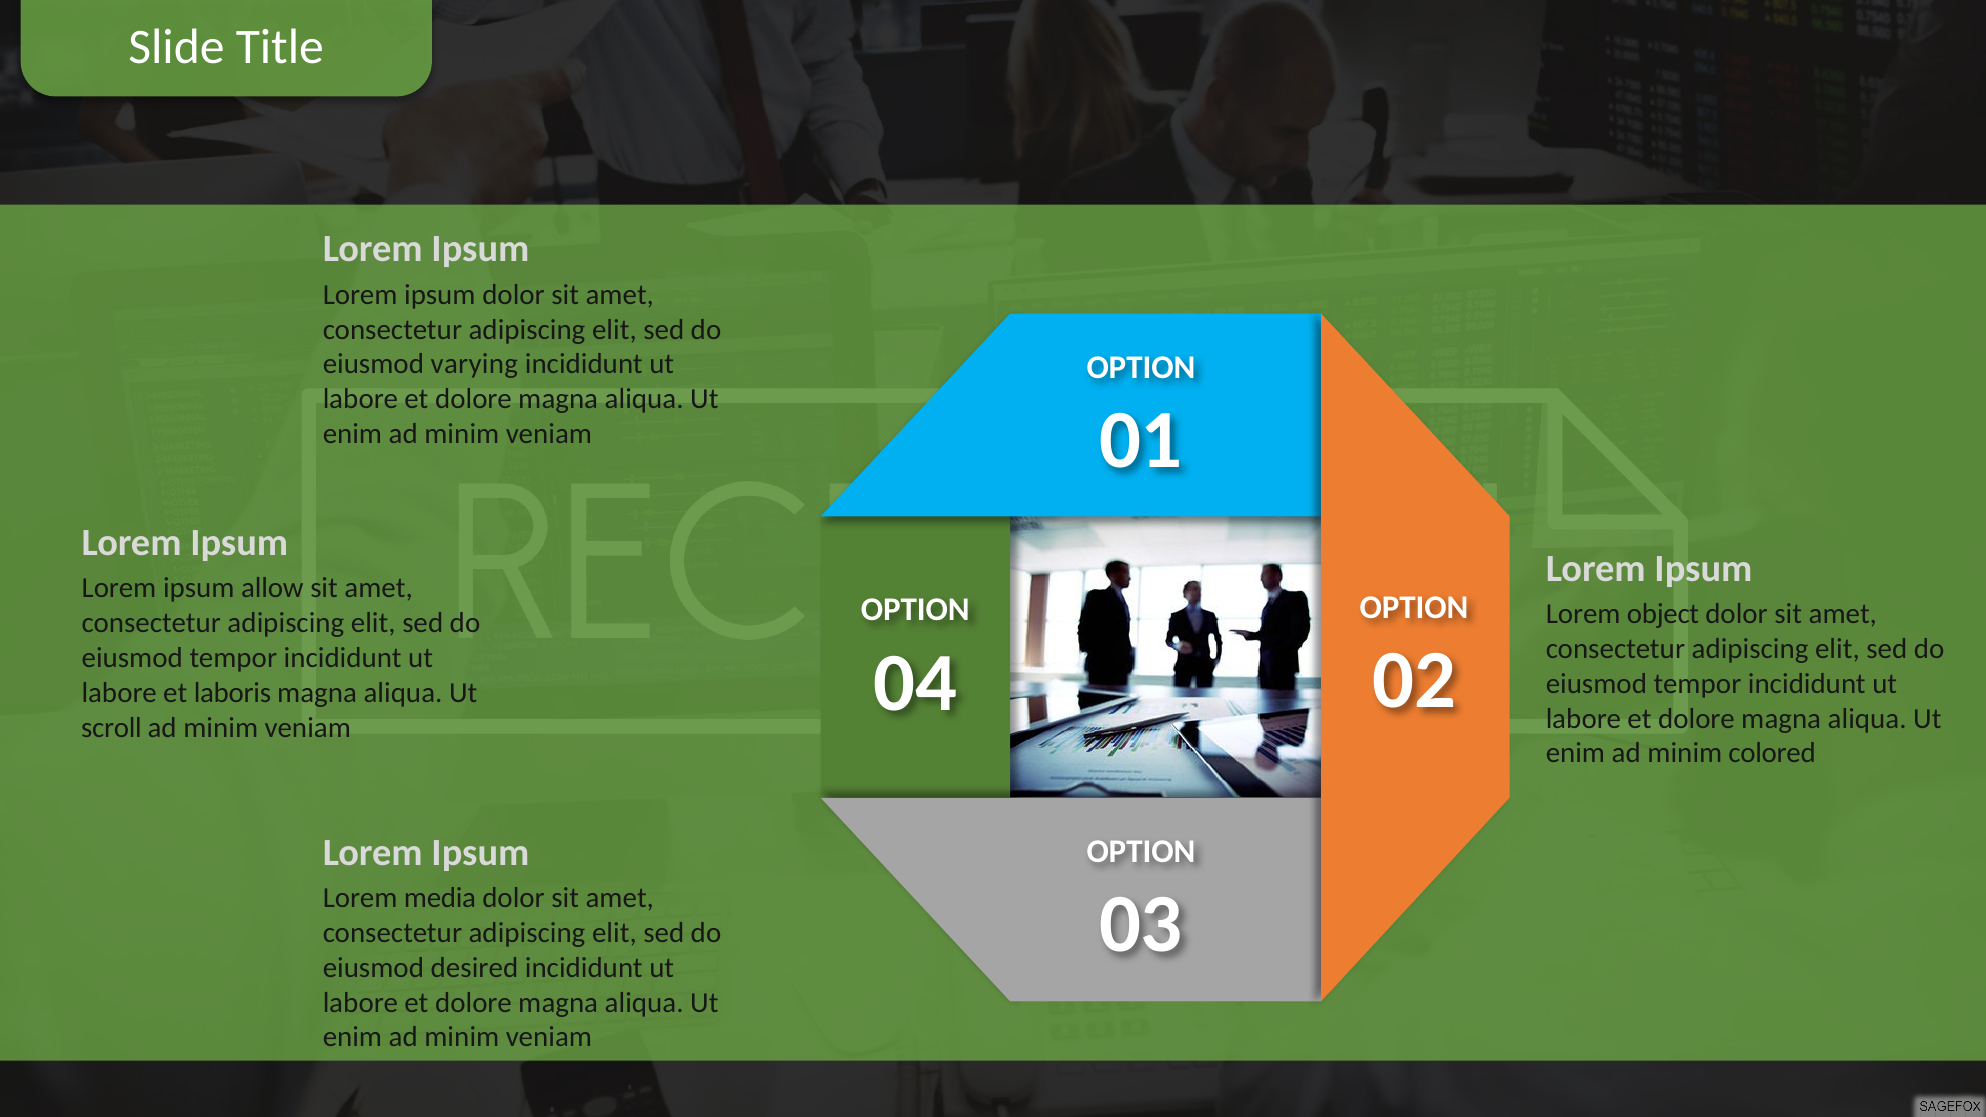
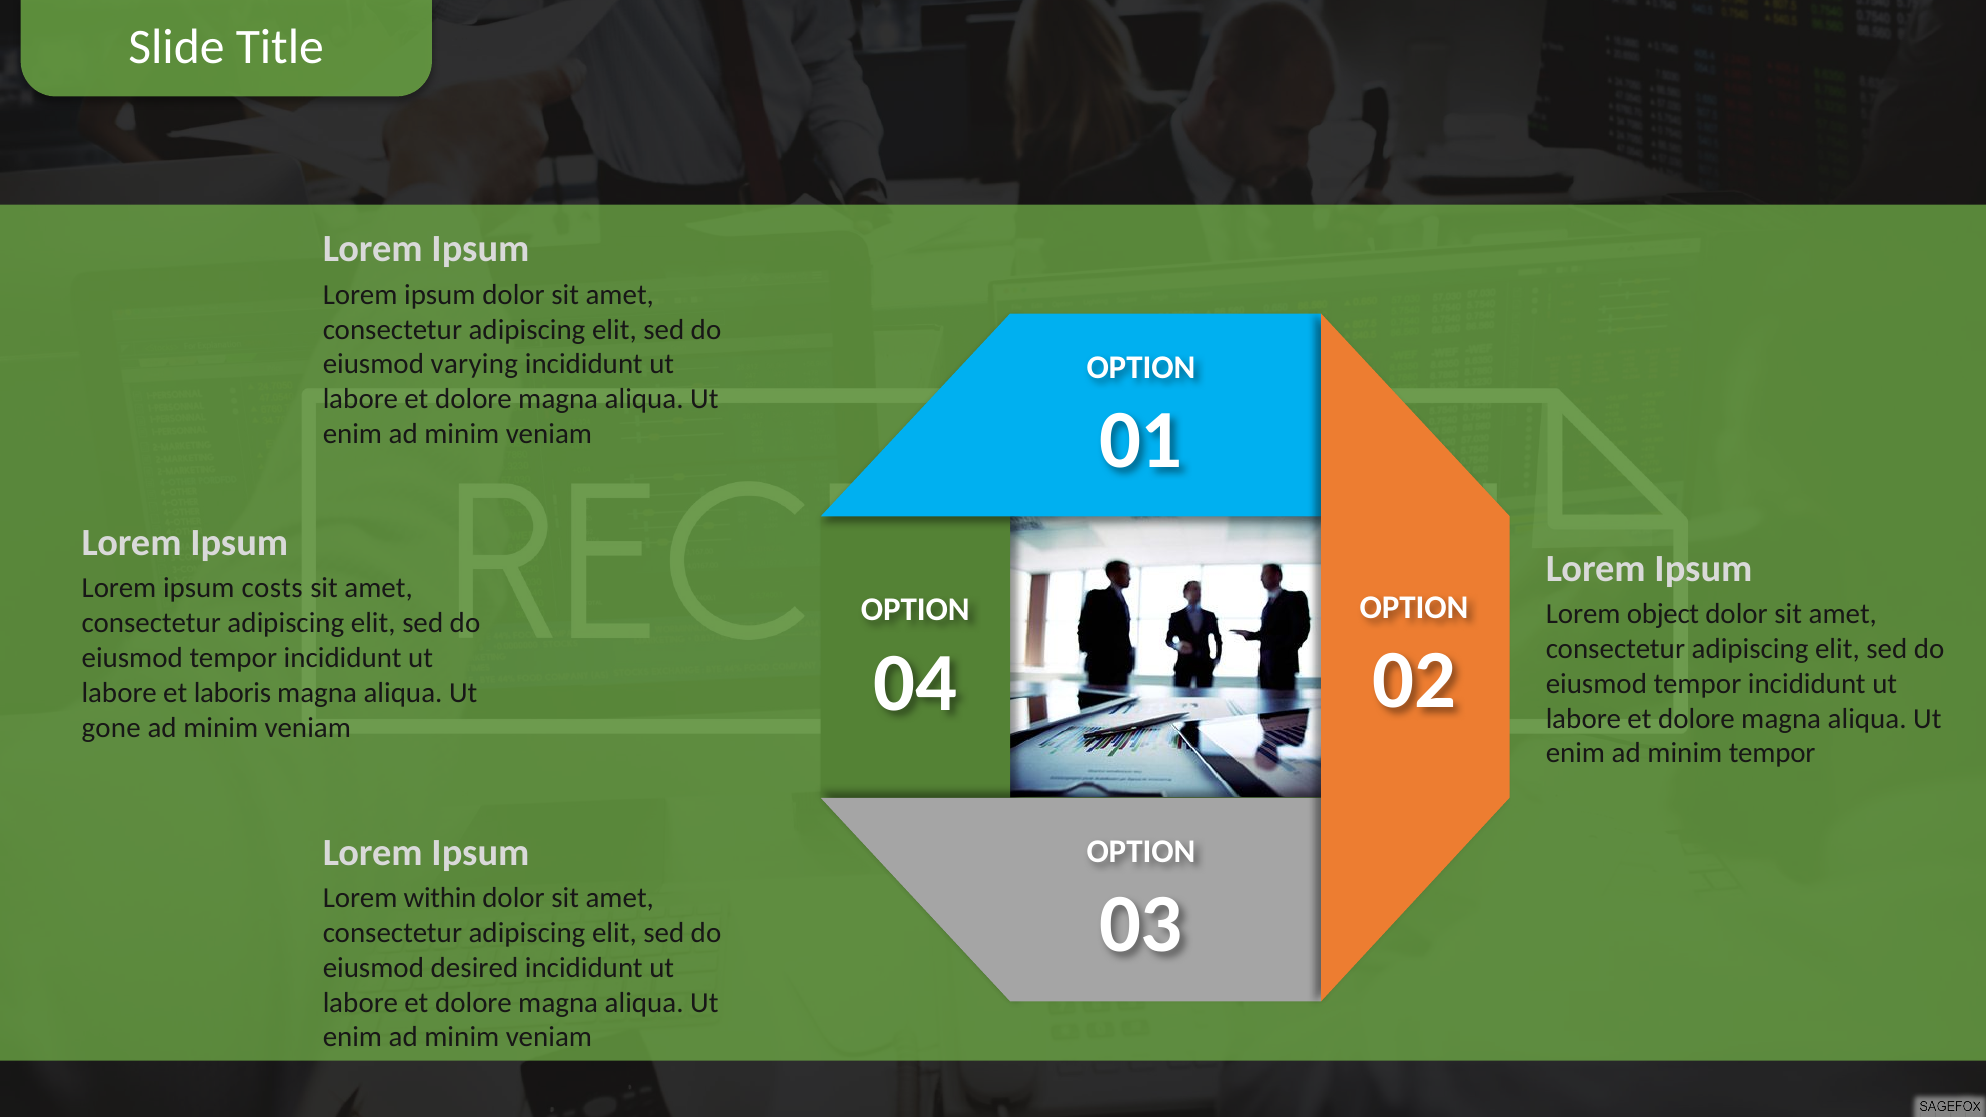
allow: allow -> costs (272, 588)
scroll: scroll -> gone (111, 728)
minim colored: colored -> tempor (1772, 753)
media: media -> within (440, 898)
